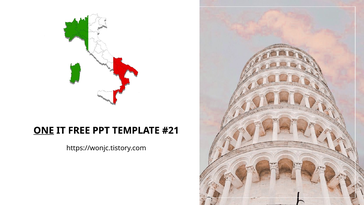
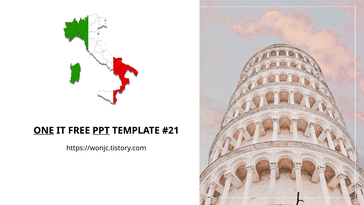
PPT underline: none -> present (101, 130)
